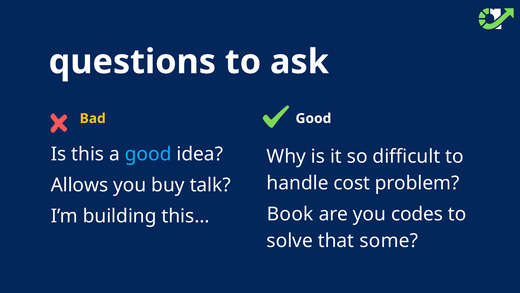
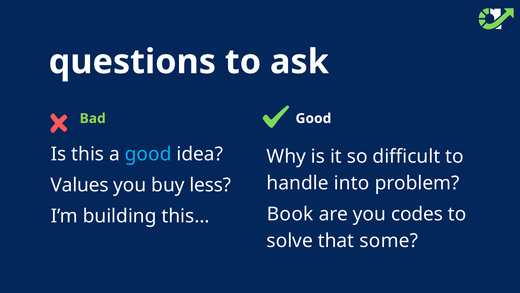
Bad colour: yellow -> light green (93, 118)
cost: cost -> into (352, 183)
Allows: Allows -> Values (80, 185)
talk: talk -> less (210, 185)
